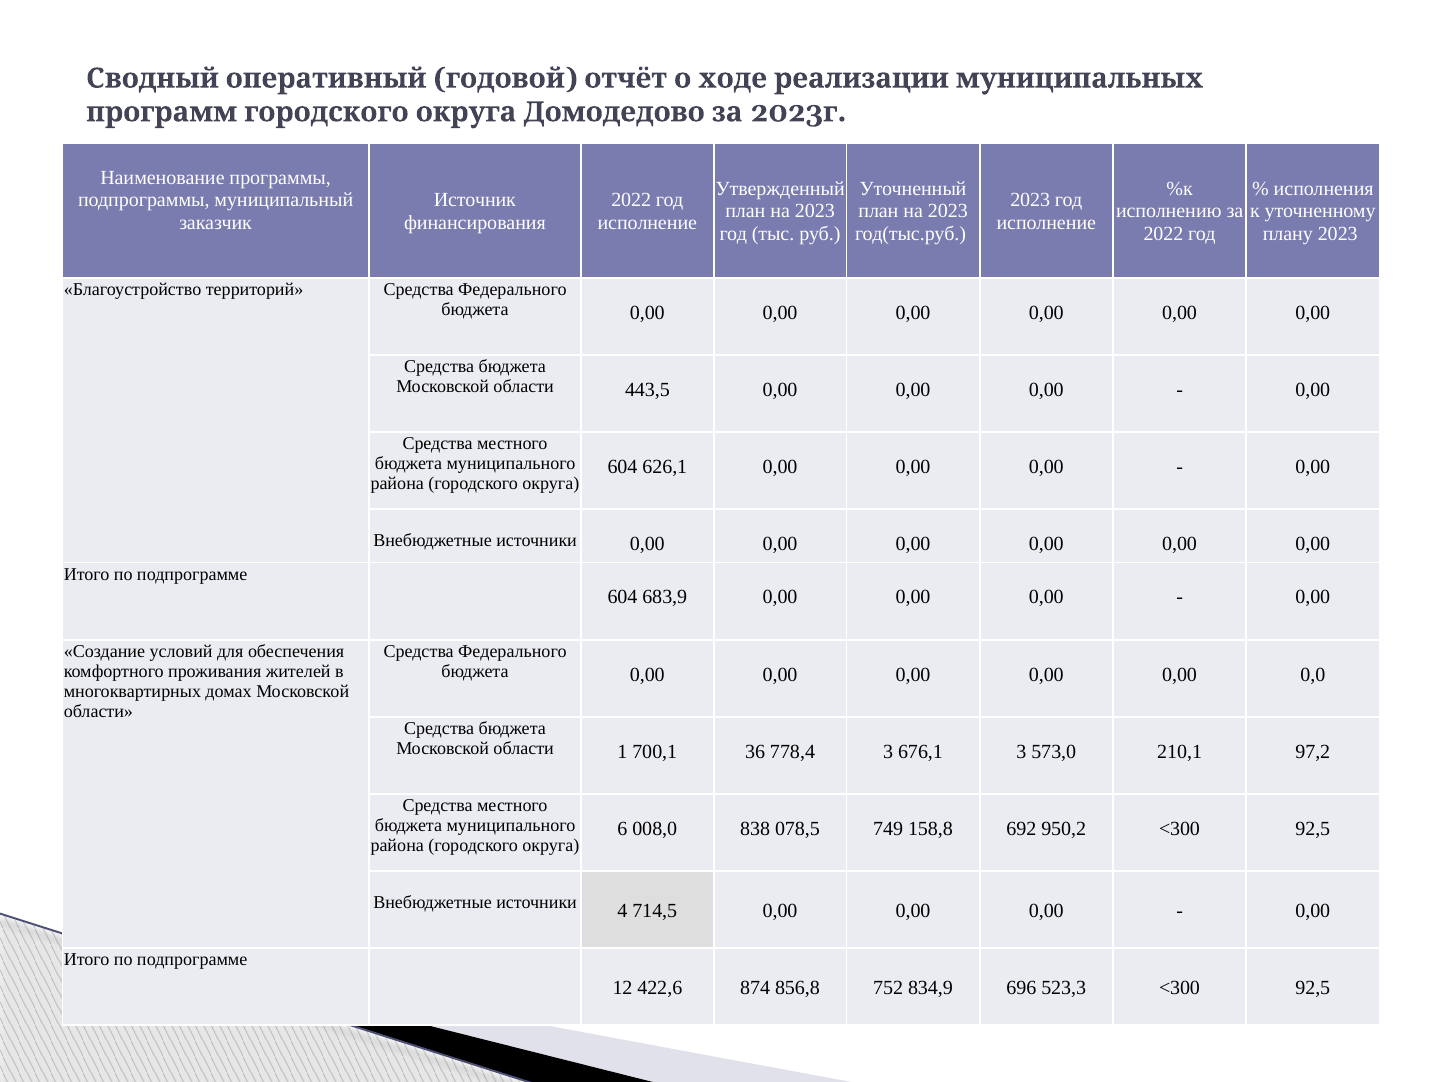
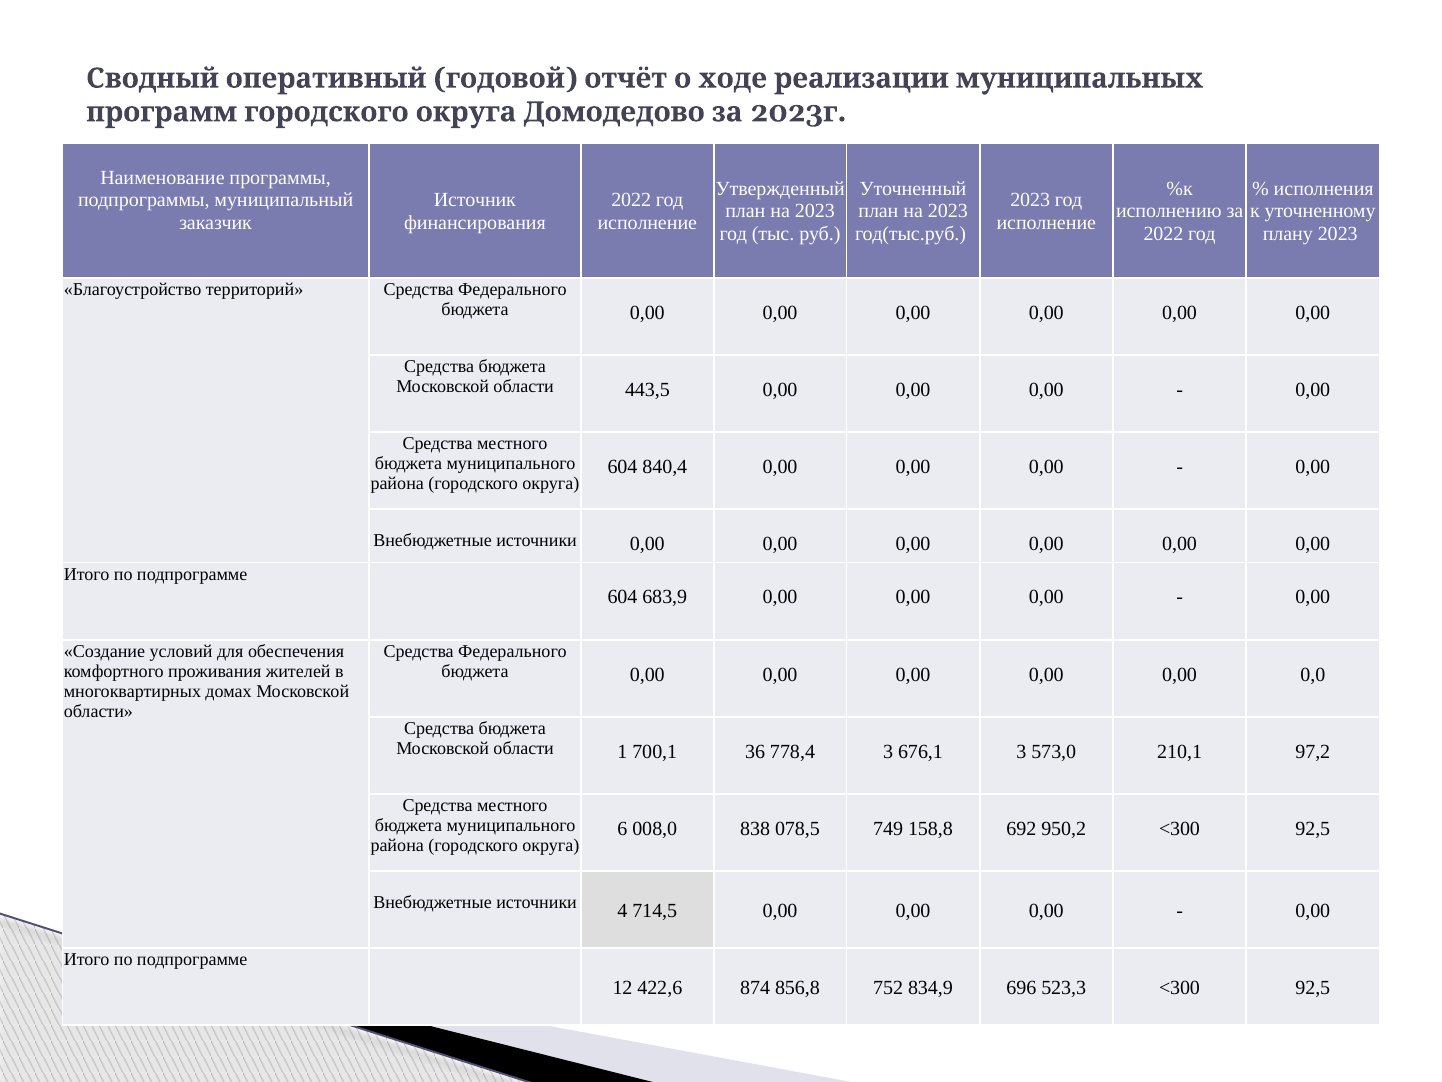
626,1: 626,1 -> 840,4 (665, 467)
